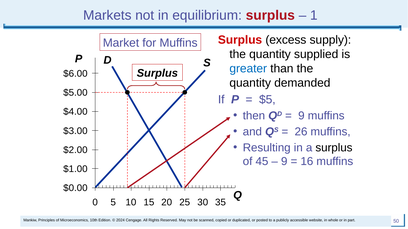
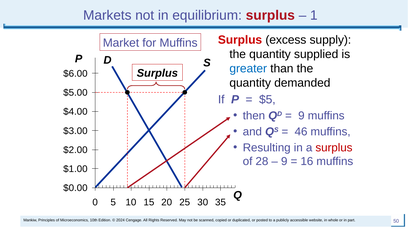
26: 26 -> 46 (301, 132)
surplus colour: black -> red (334, 148)
45: 45 -> 28 (262, 162)
